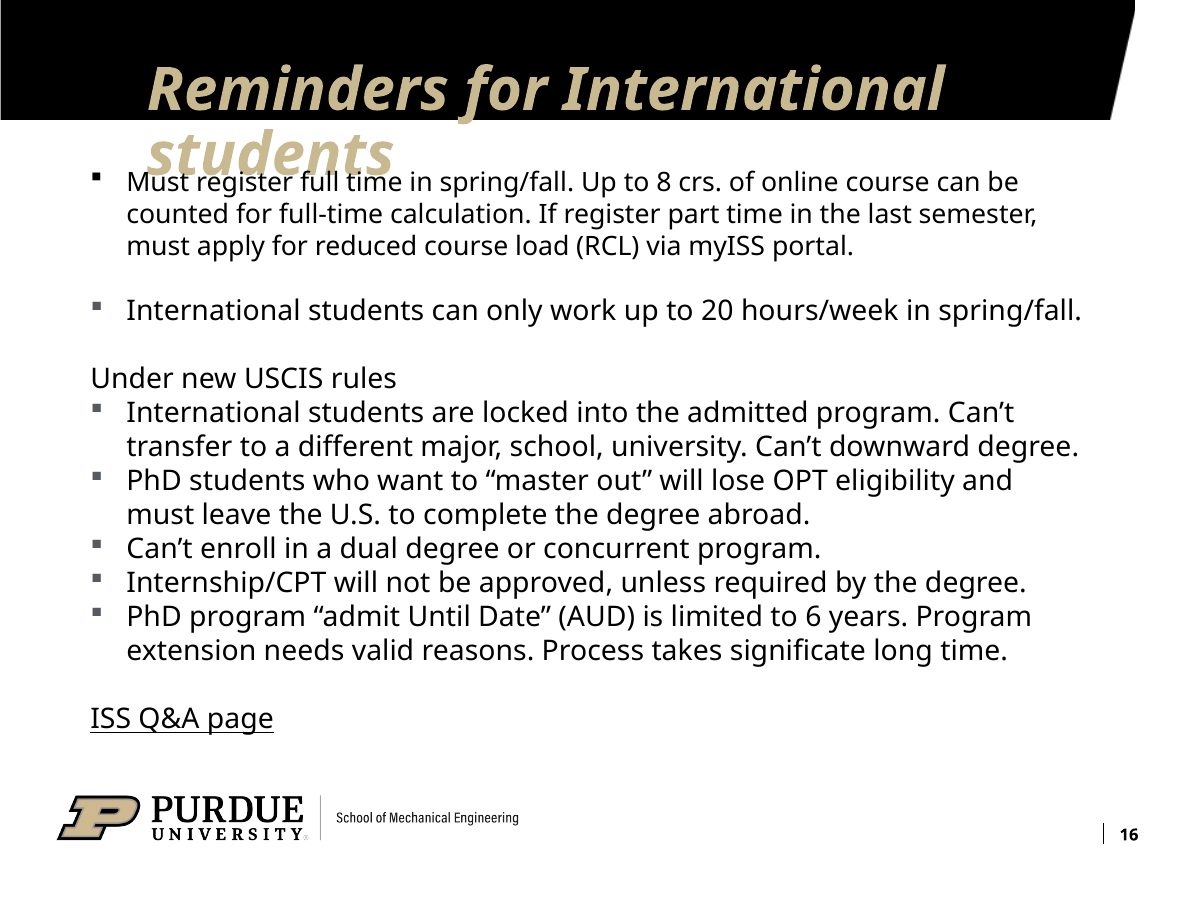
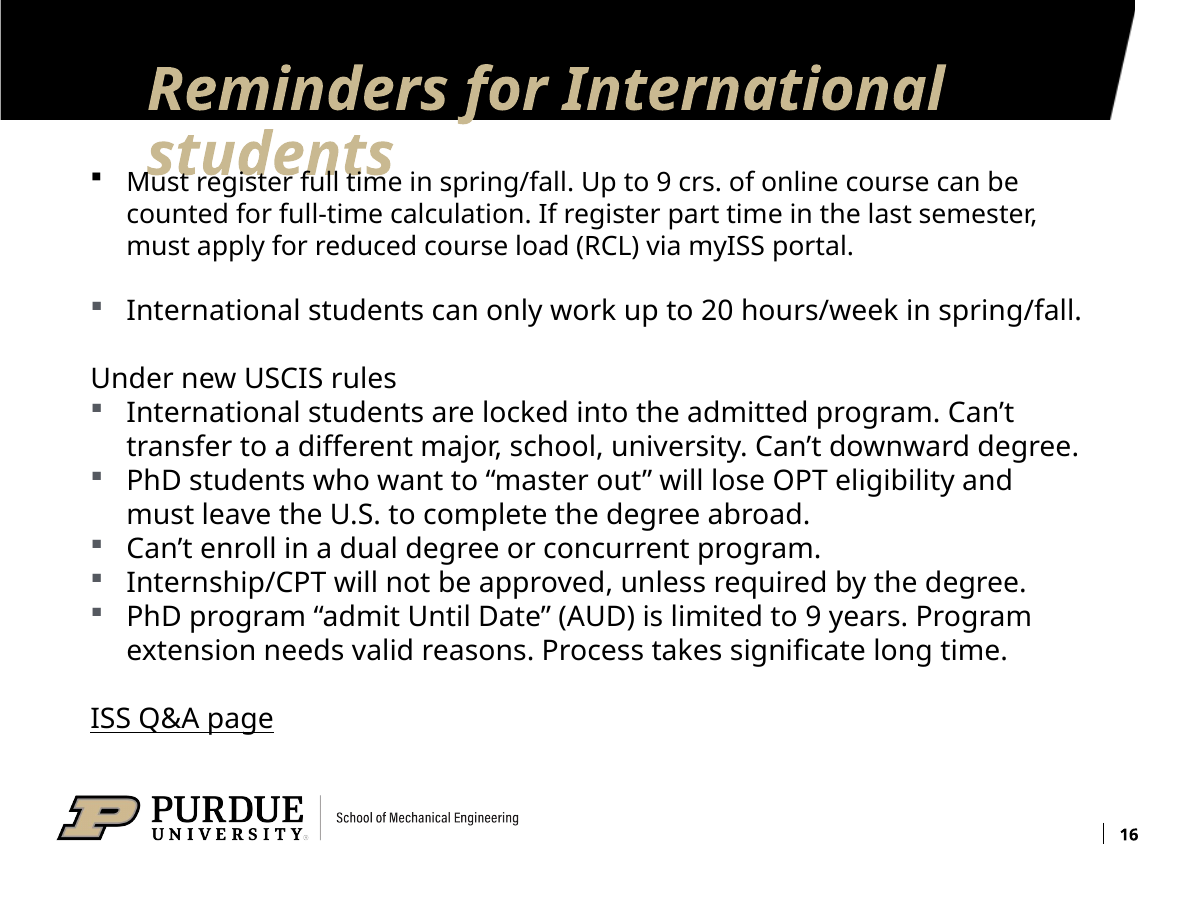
Up to 8: 8 -> 9 (664, 183)
limited to 6: 6 -> 9 (813, 618)
